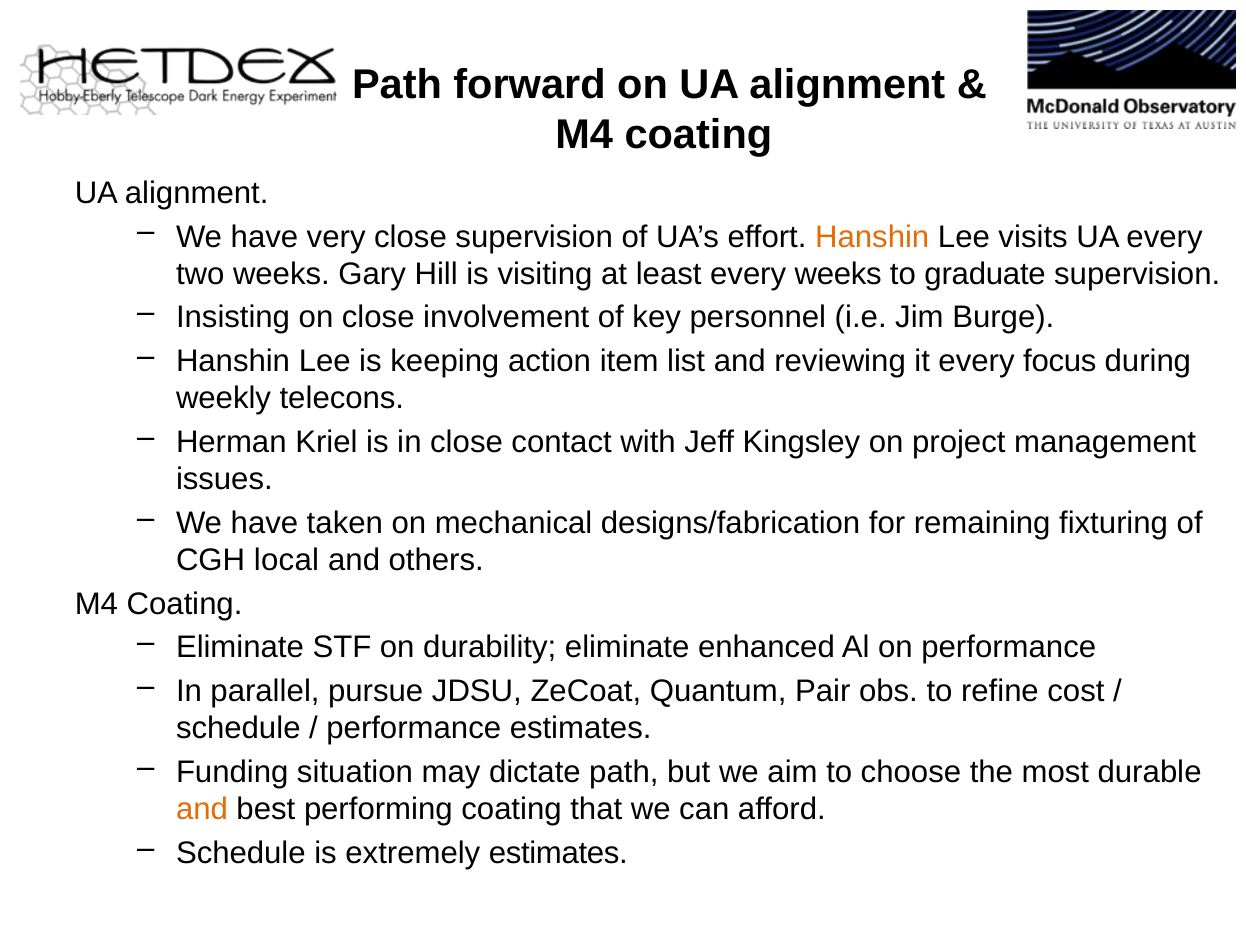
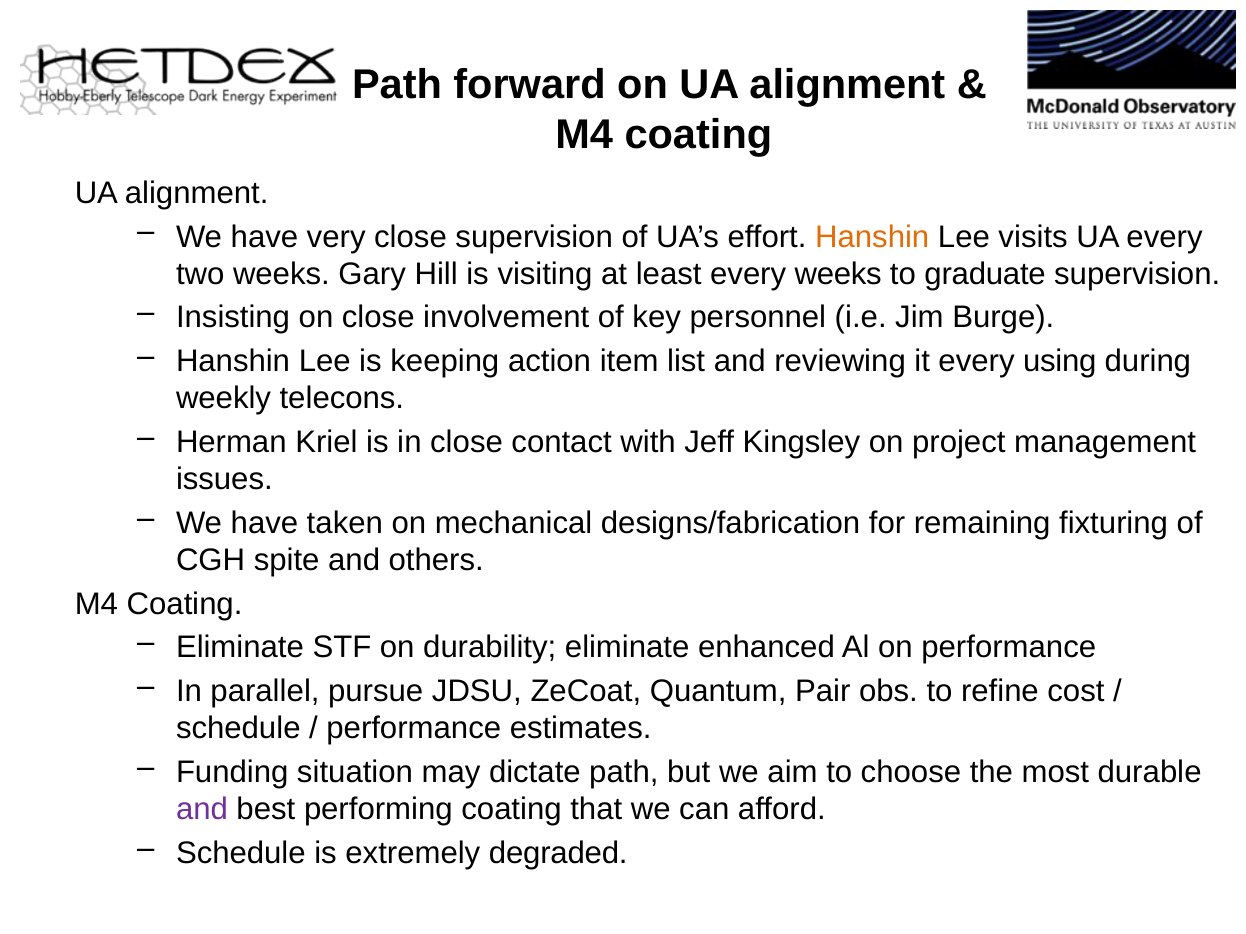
focus: focus -> using (1060, 361)
local: local -> spite (287, 561)
and colour: orange -> purple (202, 810)
extremely estimates: estimates -> degraded (558, 854)
